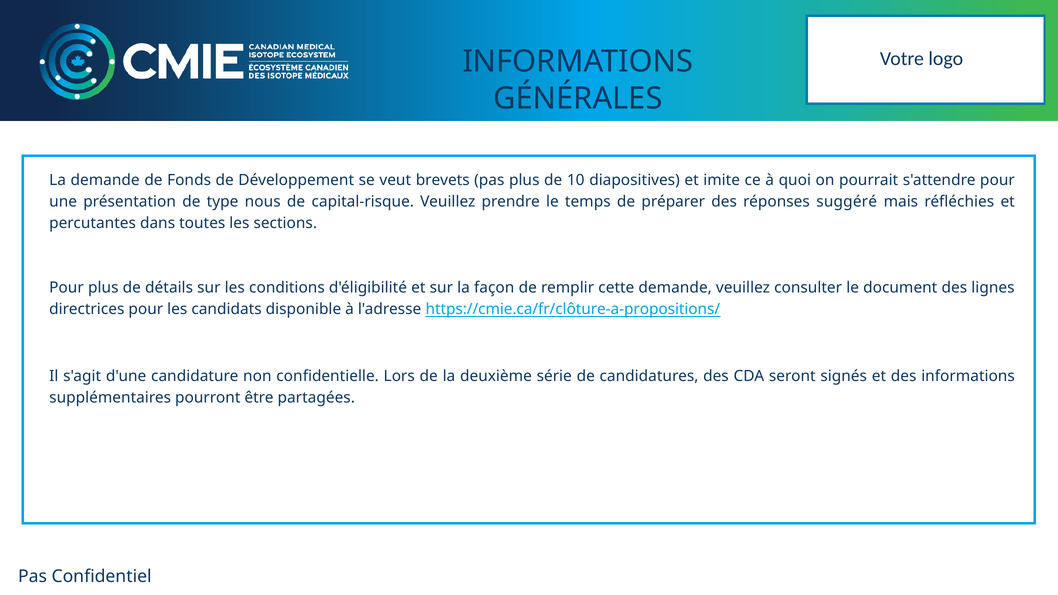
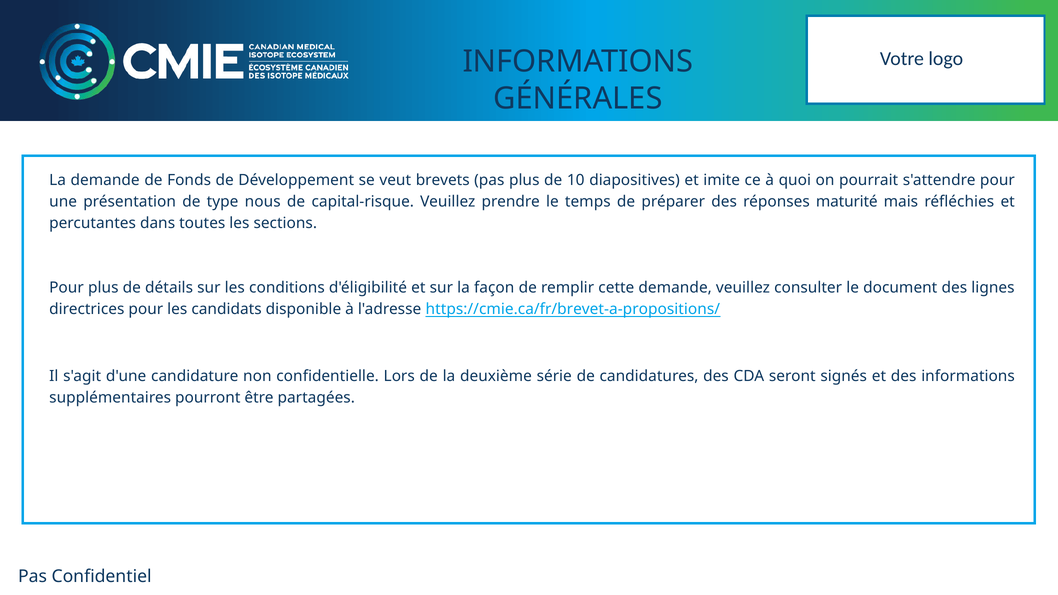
suggéré: suggéré -> maturité (847, 202)
https://cmie.ca/fr/clôture-a-propositions/: https://cmie.ca/fr/clôture-a-propositions/ -> https://cmie.ca/fr/brevet-a-propositions/ (573, 309)
